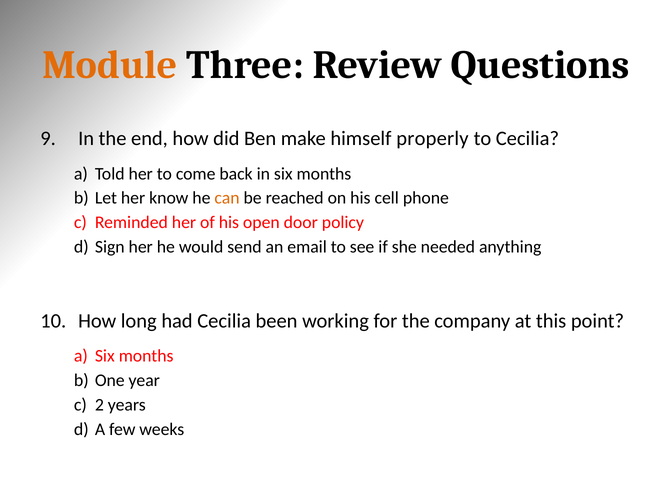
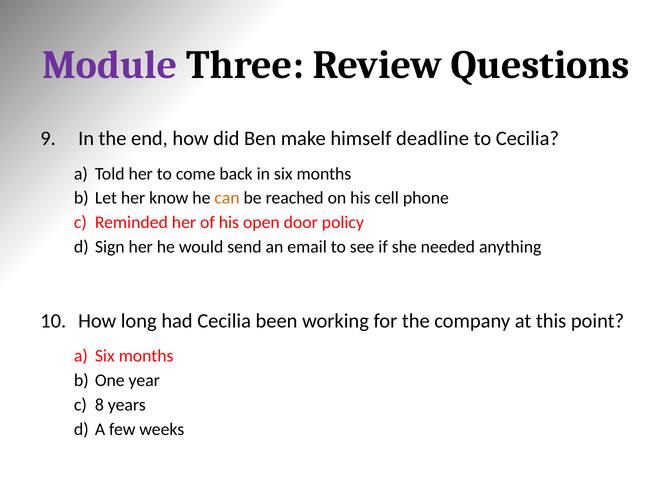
Module colour: orange -> purple (110, 65)
properly: properly -> deadline (432, 138)
2: 2 -> 8 (99, 405)
